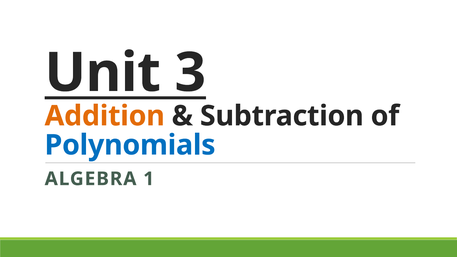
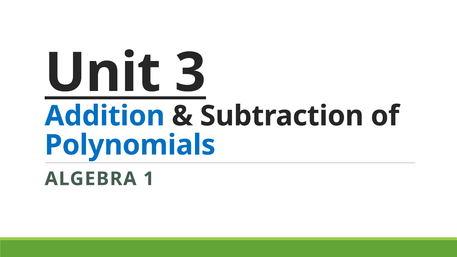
Addition colour: orange -> blue (105, 116)
